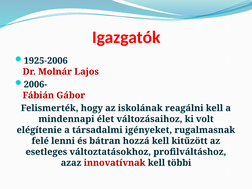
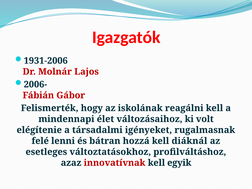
1925-2006: 1925-2006 -> 1931-2006 (46, 61)
kitűzött: kitűzött -> diáknál (189, 141)
többi: többi -> egyik (179, 163)
